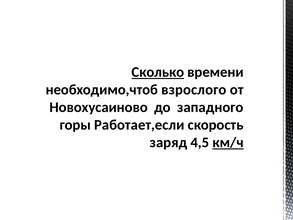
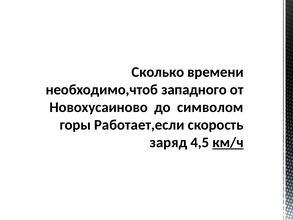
Сколько underline: present -> none (158, 72)
взрослого: взрослого -> западного (194, 90)
западного: западного -> символом (210, 107)
